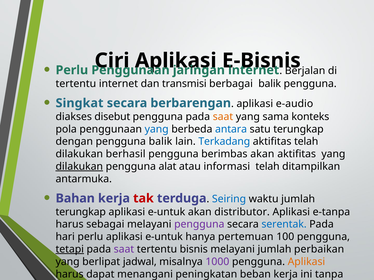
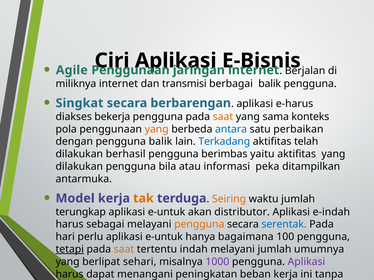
Perlu: Perlu -> Agile (72, 70)
tertentu: tertentu -> miliknya (76, 84)
e-audio: e-audio -> e-harus (295, 104)
disebut: disebut -> bekerja (112, 117)
yang colour: blue -> orange (157, 129)
satu terungkap: terungkap -> perbaikan (298, 129)
berimbas akan: akan -> yaitu (262, 154)
dilakukan underline: present -> none (79, 167)
alat: alat -> bila (167, 167)
informasi telah: telah -> peka (267, 167)
Bahan: Bahan -> Model (75, 199)
tak colour: red -> orange (143, 199)
Seiring colour: blue -> orange (229, 199)
e-tanpa: e-tanpa -> e-indah (331, 212)
pengguna colour: purple -> orange (199, 225)
pertemuan: pertemuan -> bagaimana (246, 237)
saat colour: purple -> orange (124, 250)
bisnis: bisnis -> indah (194, 250)
perbaikan: perbaikan -> umumnya (319, 250)
jadwal: jadwal -> sehari (140, 262)
Aplikasi colour: orange -> purple (306, 262)
